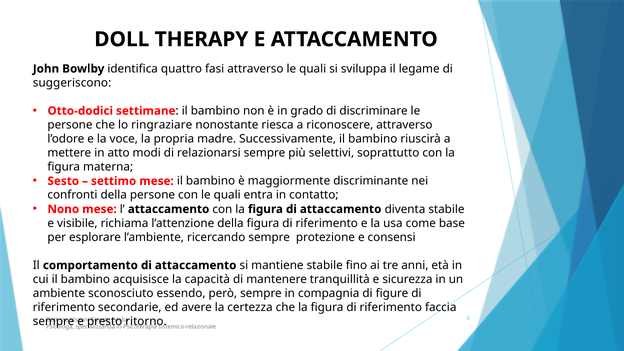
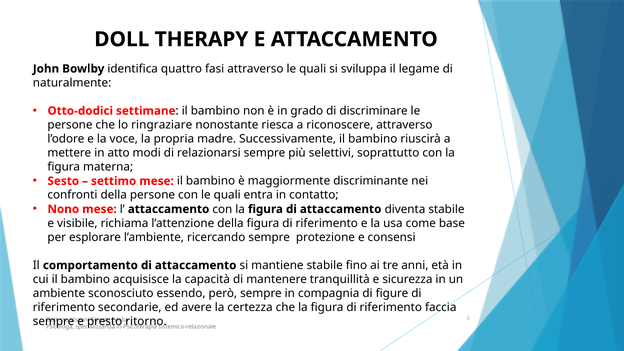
suggeriscono: suggeriscono -> naturalmente (72, 83)
